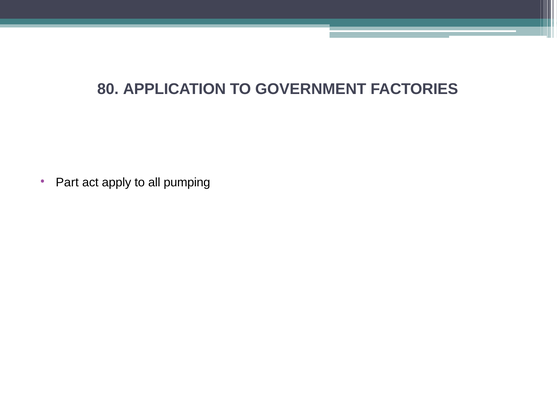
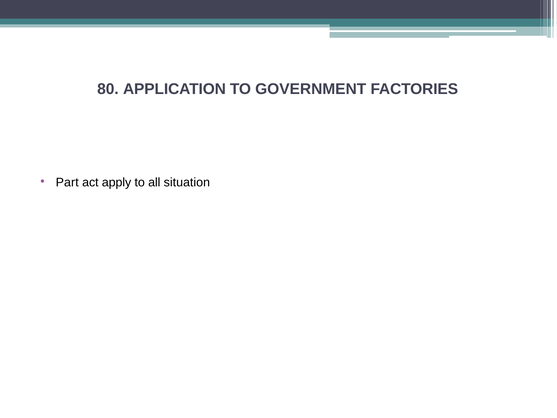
pumping: pumping -> situation (187, 182)
